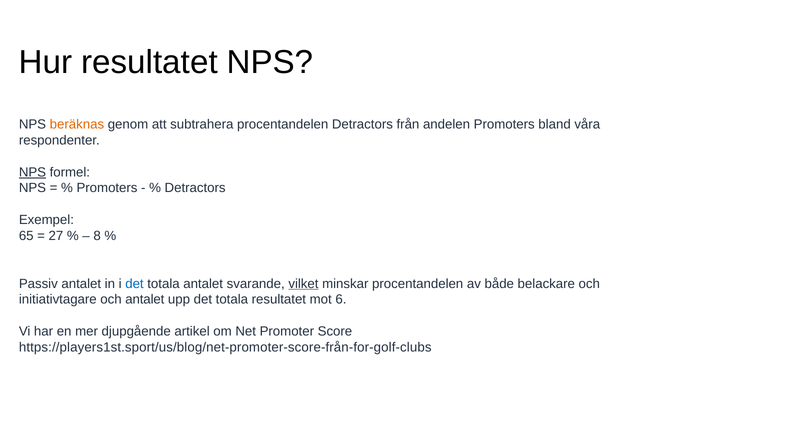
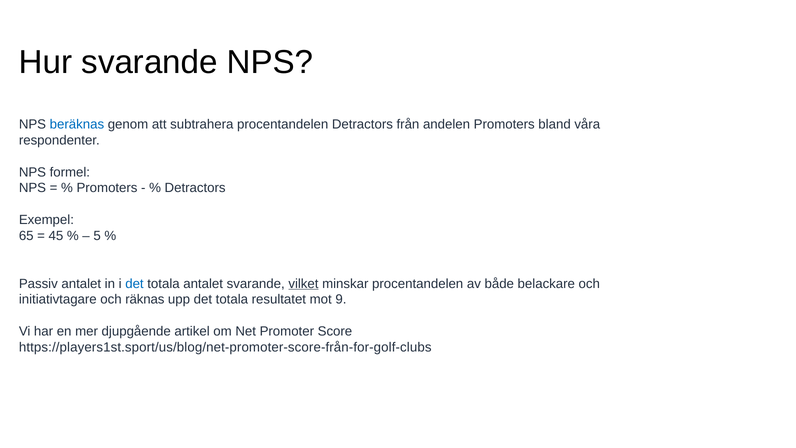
Hur resultatet: resultatet -> svarande (150, 62)
beräknas colour: orange -> blue (77, 124)
NPS underline: present -> none (32, 172)
27: 27 -> 45 (56, 236)
8: 8 -> 5 (97, 236)
och antalet: antalet -> räknas (145, 299)
6: 6 -> 9 (341, 299)
